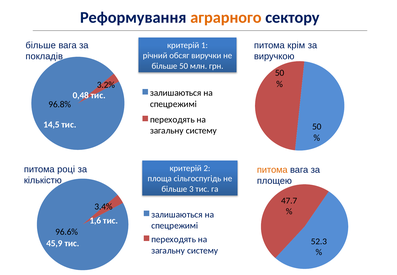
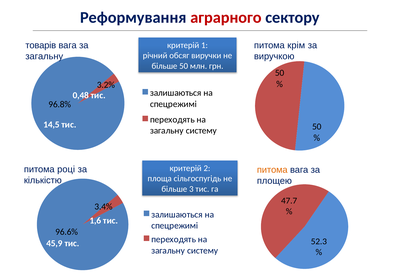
аграрного colour: orange -> red (226, 17)
більше: більше -> товарів (41, 45)
покладів: покладів -> загальну (44, 56)
